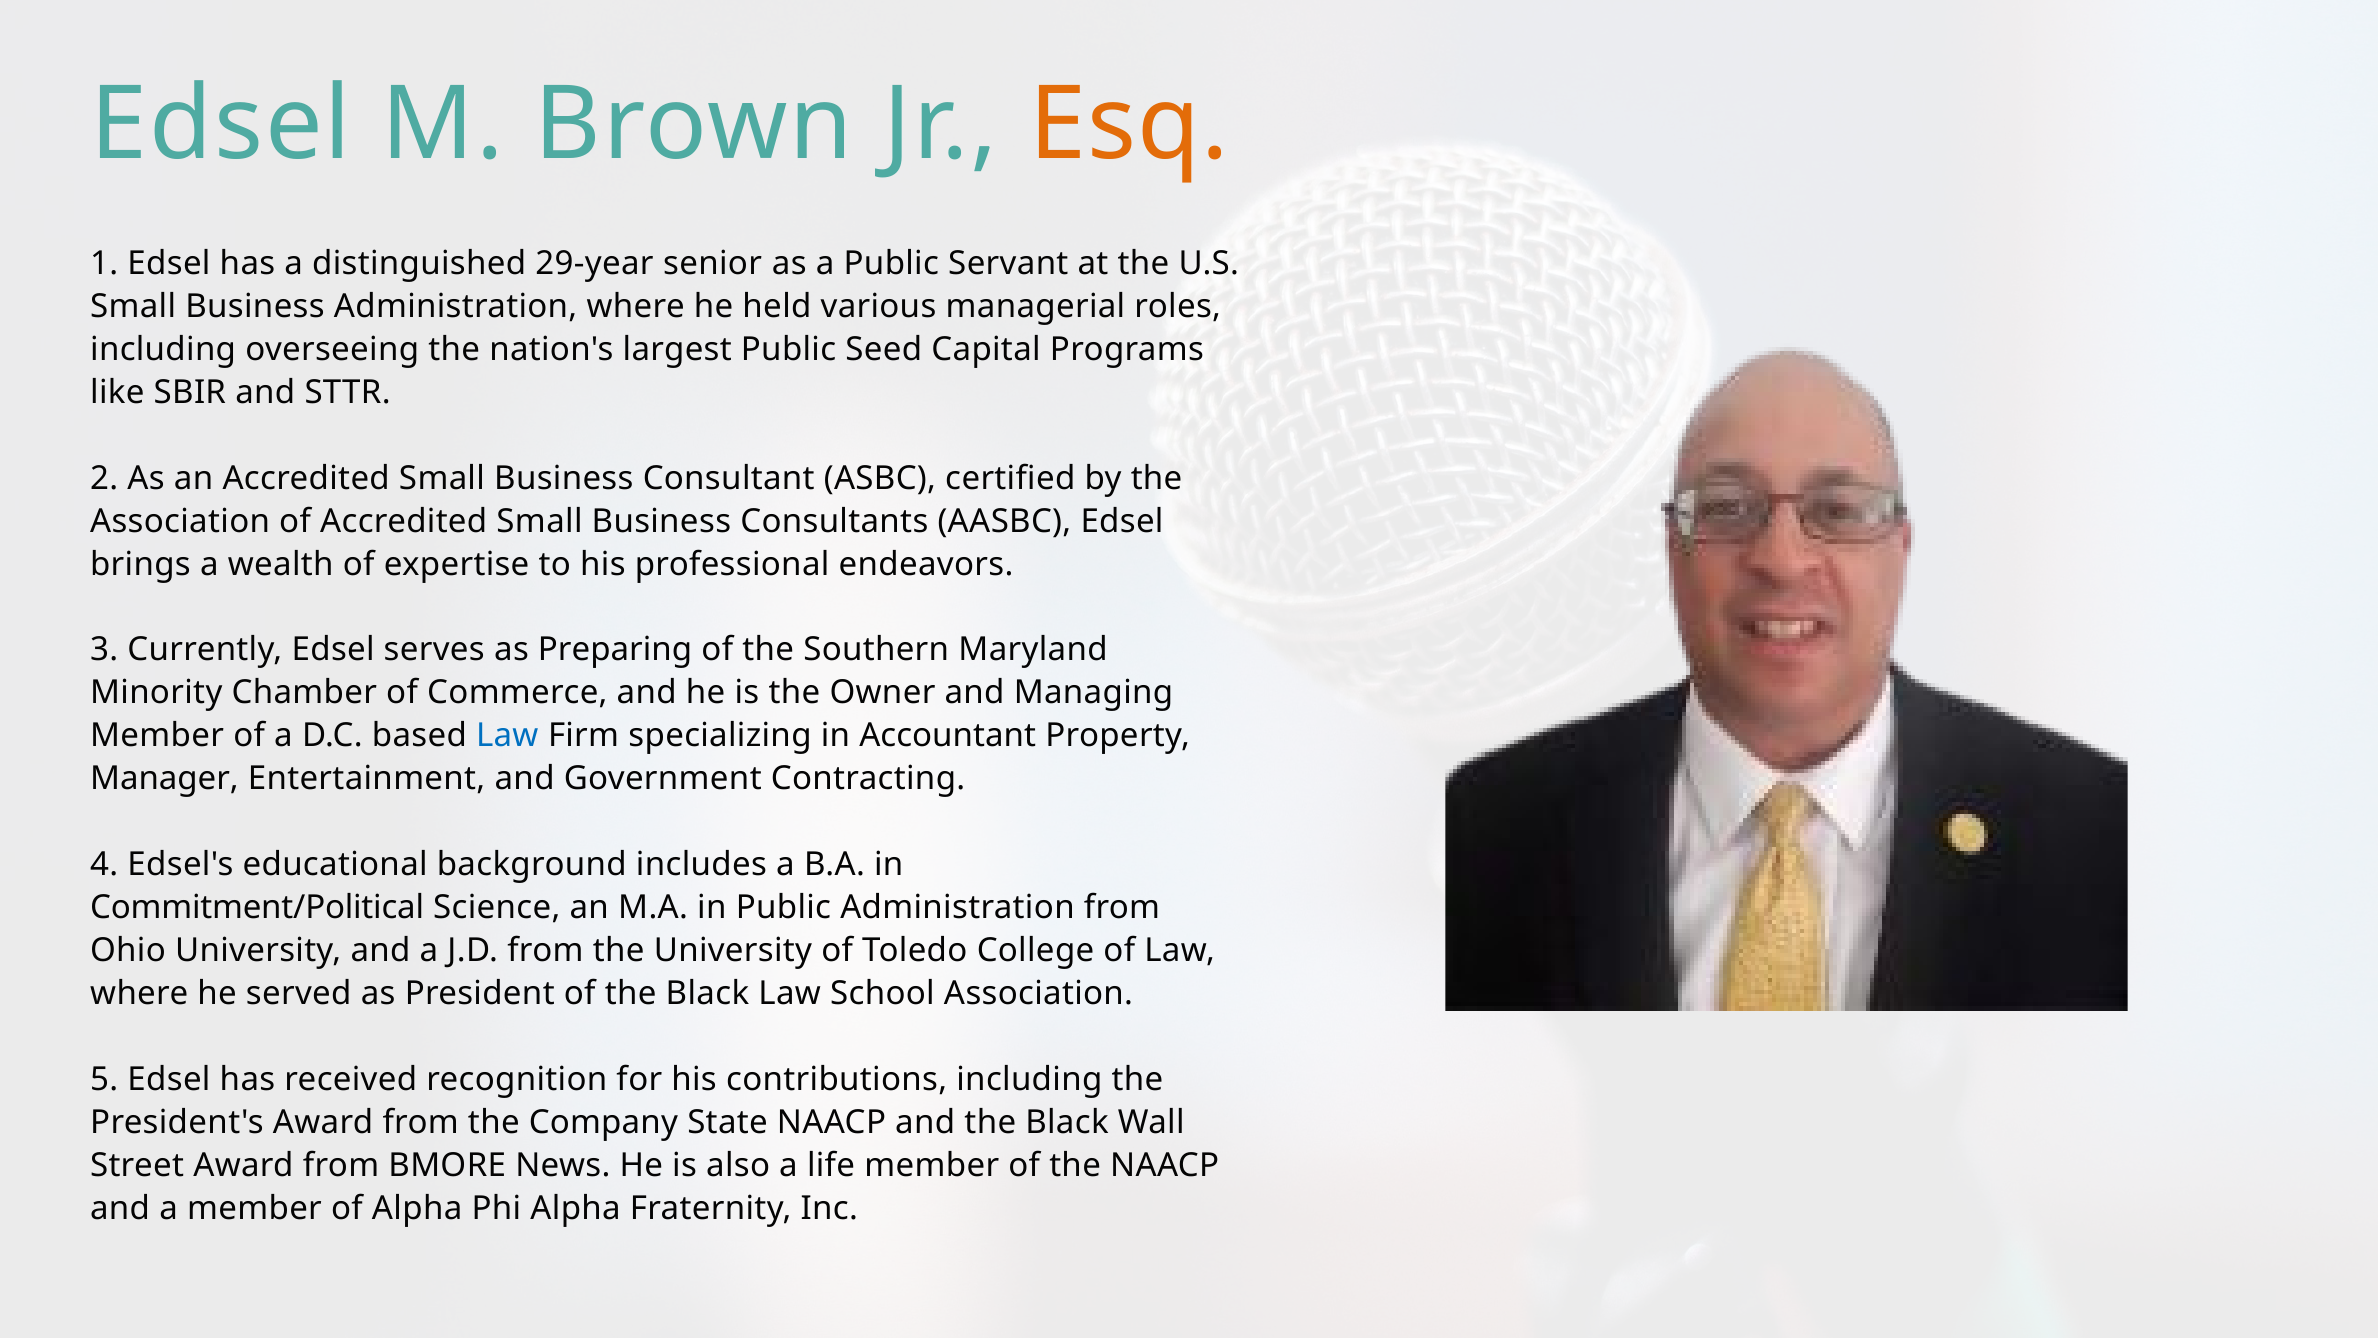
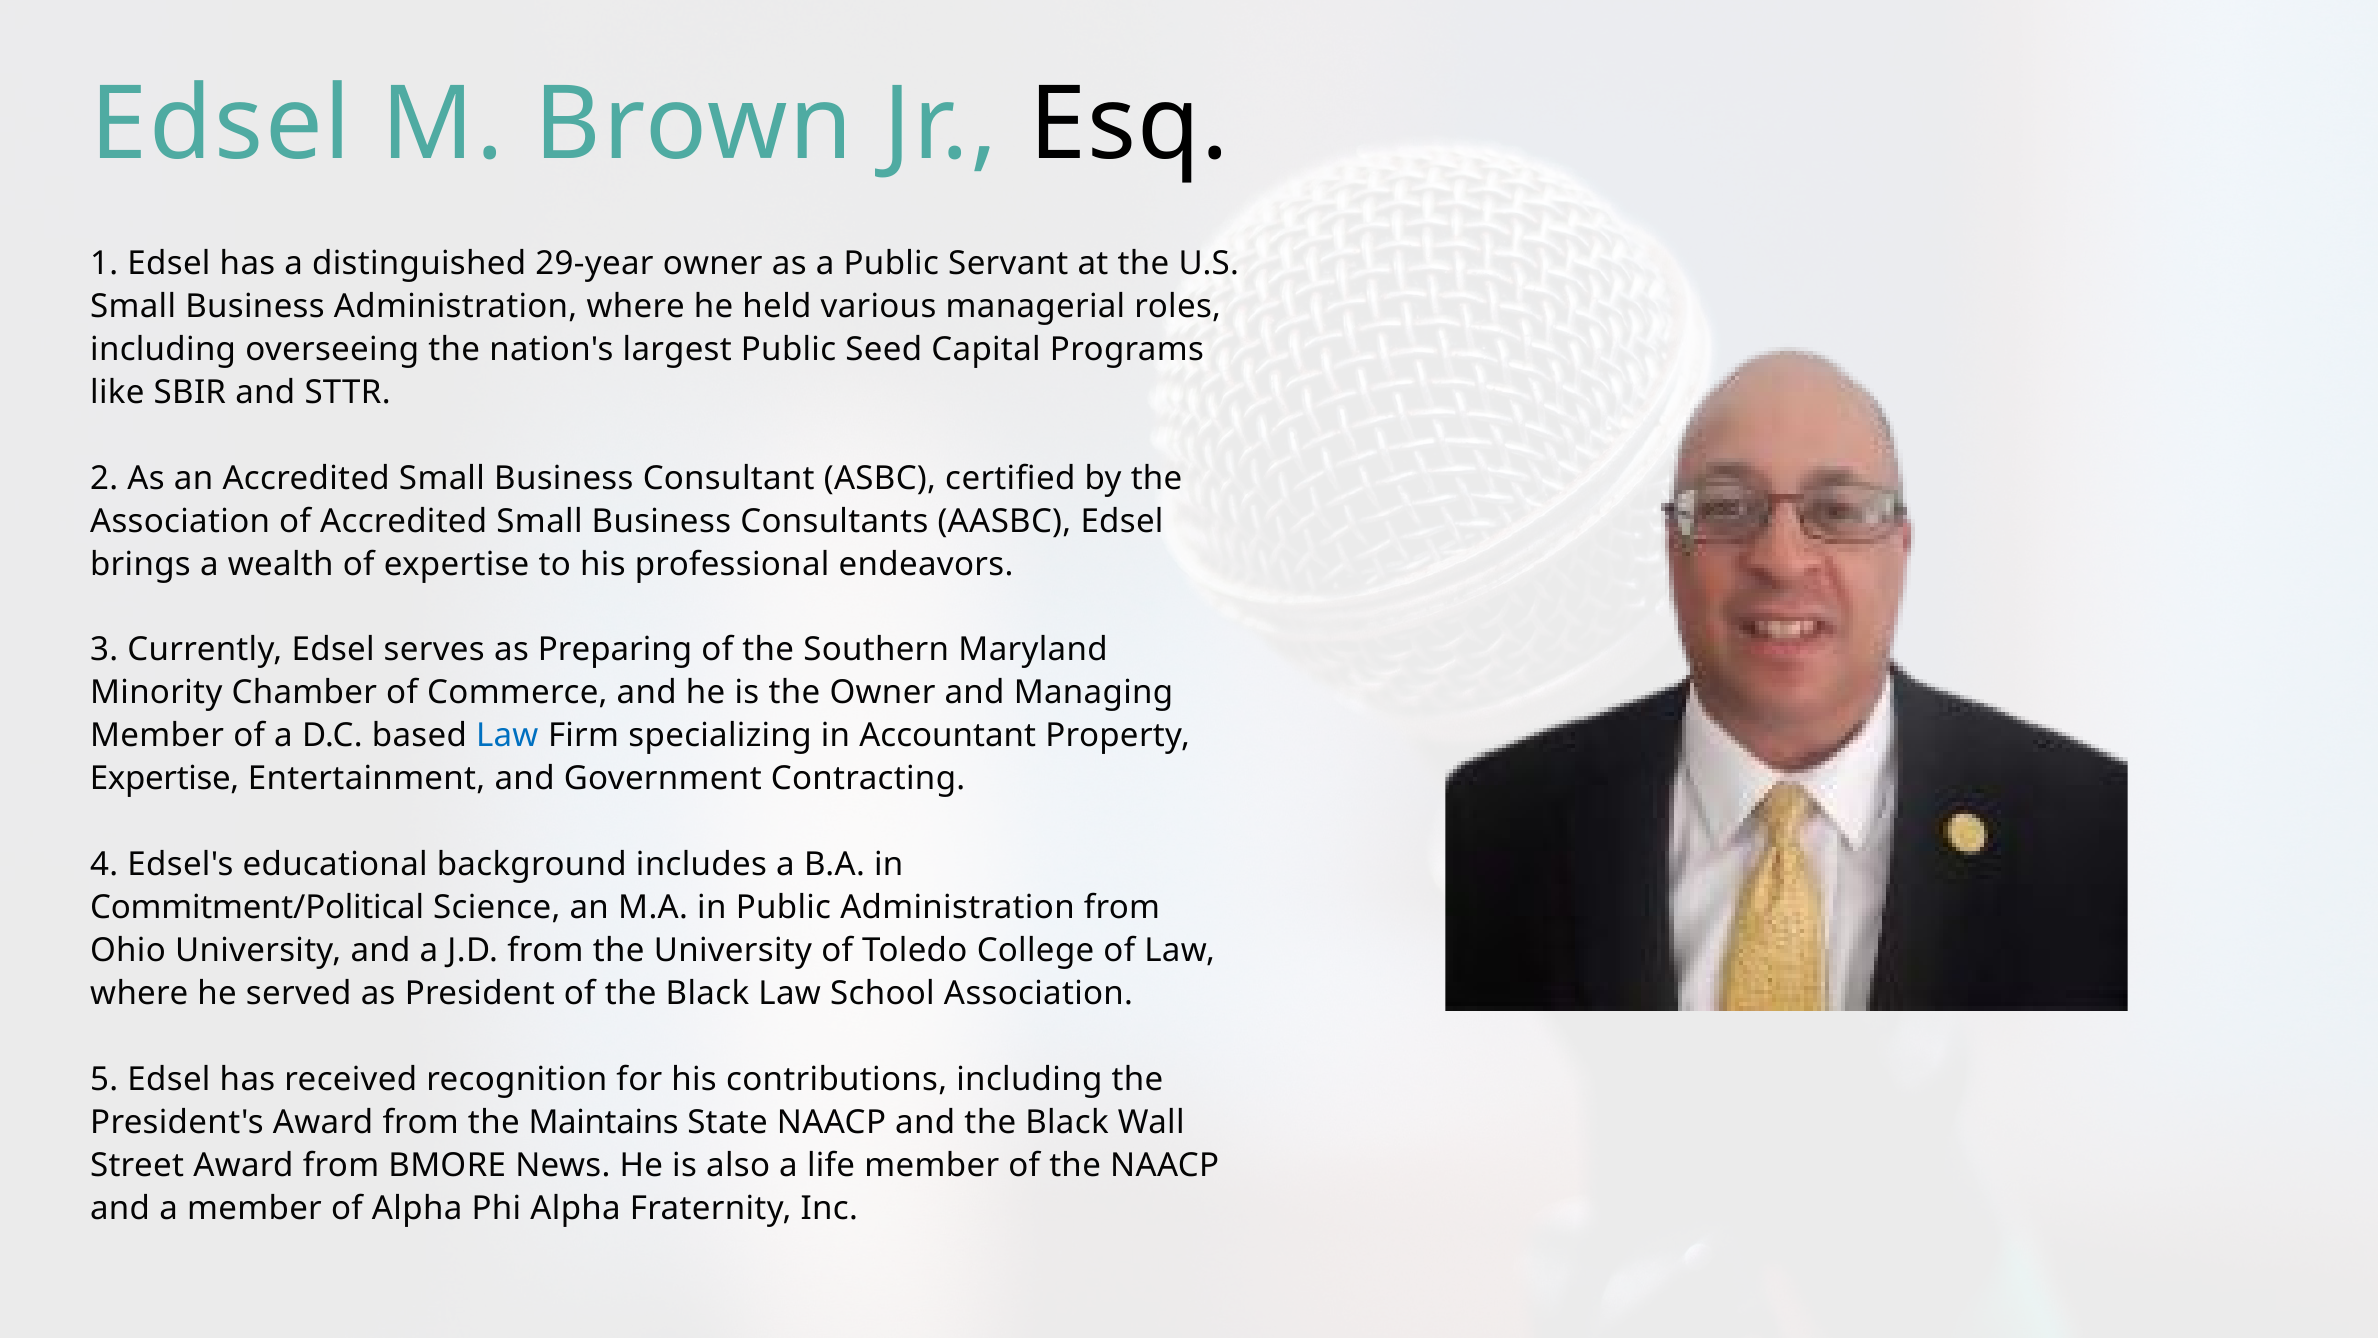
Esq colour: orange -> black (1129, 125)
29-year senior: senior -> owner (713, 264)
Manager: Manager -> Expertise (165, 779)
Company: Company -> Maintains (604, 1122)
